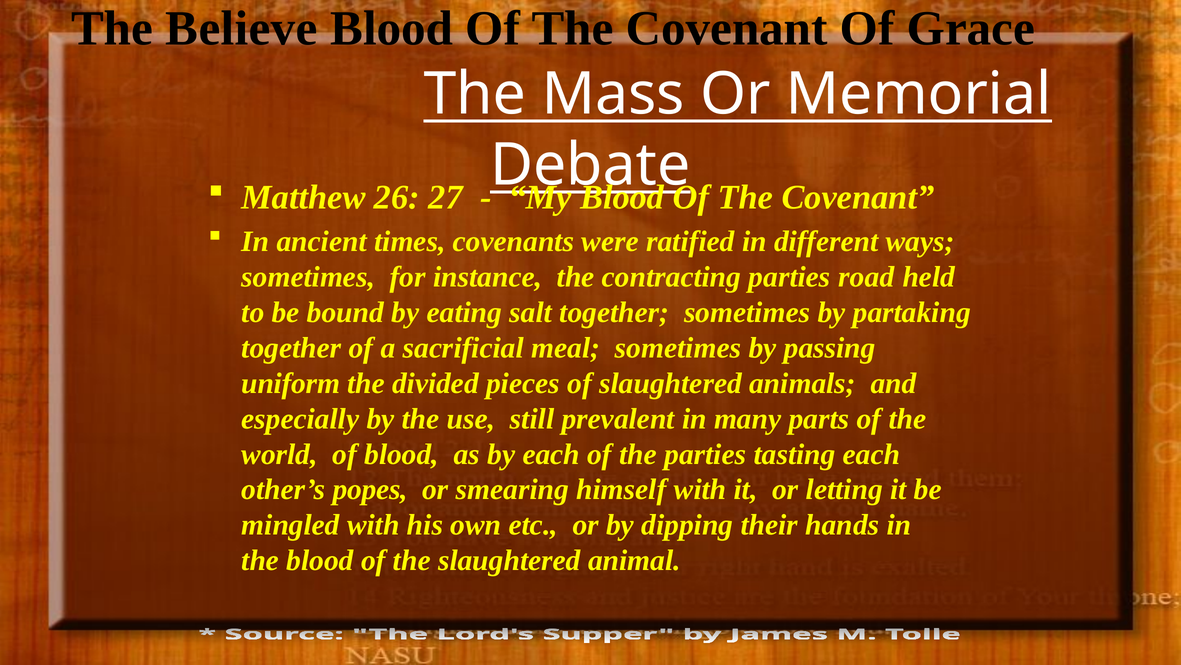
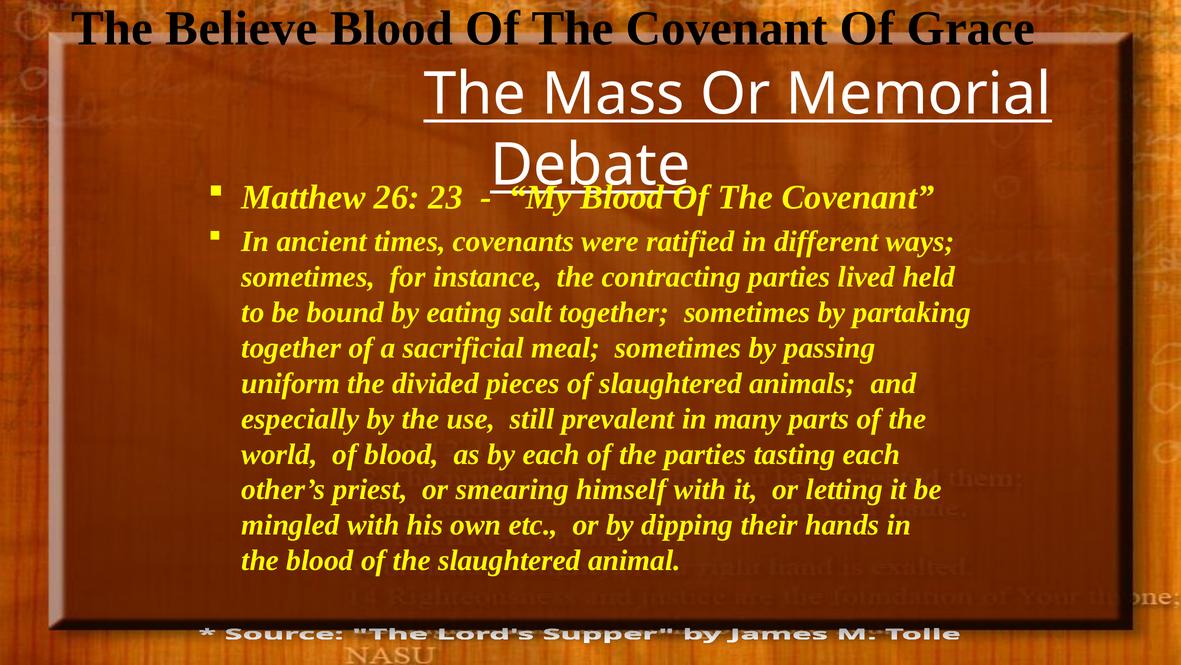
27: 27 -> 23 (446, 197)
road: road -> lived (867, 277)
popes: popes -> priest (370, 489)
